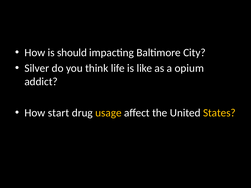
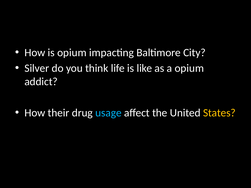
is should: should -> opium (72, 53)
start: start -> their (59, 113)
usage colour: yellow -> light blue (108, 113)
